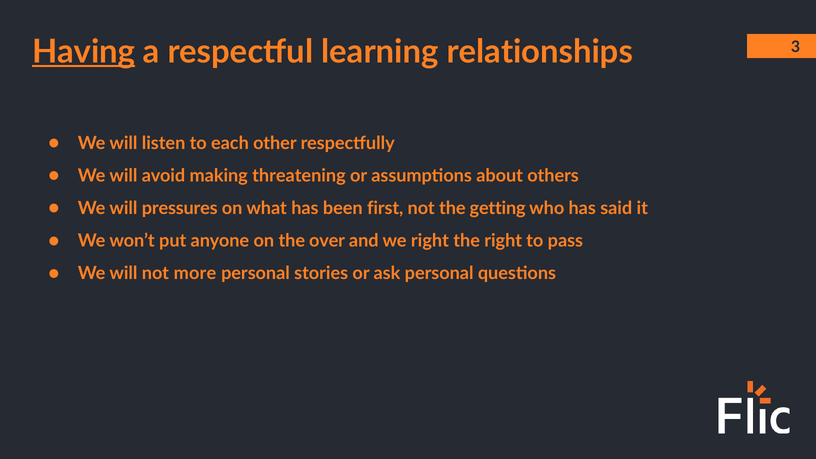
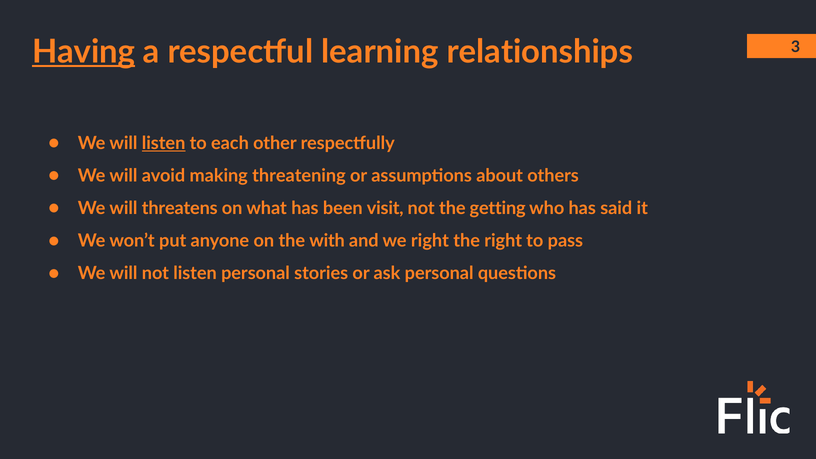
listen underline: none -> present (164, 143)
pressures: pressures -> threatens (180, 208)
first: first -> visit (385, 208)
over: over -> with (327, 241)
not more: more -> listen (195, 274)
